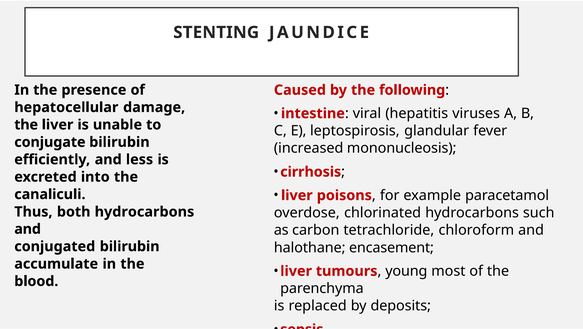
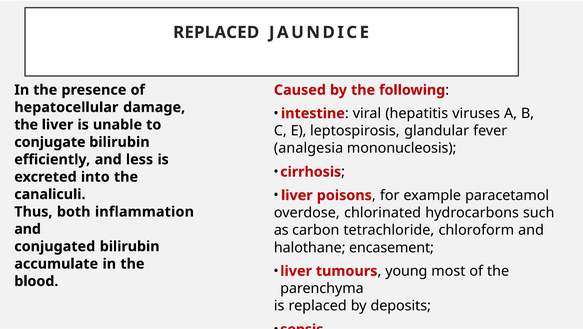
STENTING: STENTING -> REPLACED (216, 32)
increased: increased -> analgesia (309, 148)
both hydrocarbons: hydrocarbons -> inflammation (144, 212)
